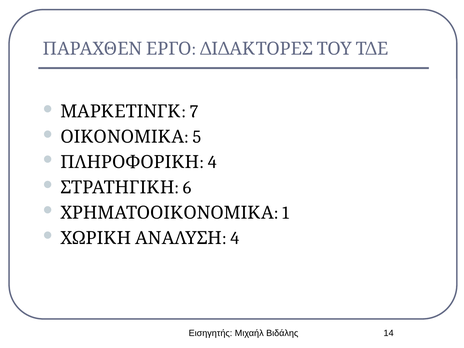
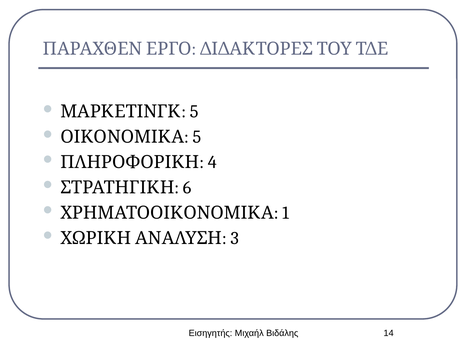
7: 7 -> 5 (194, 112)
4: 4 -> 3 (235, 238)
